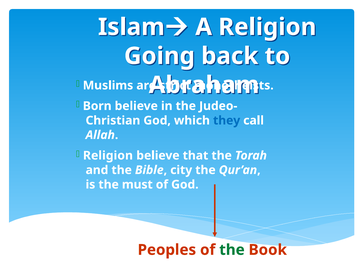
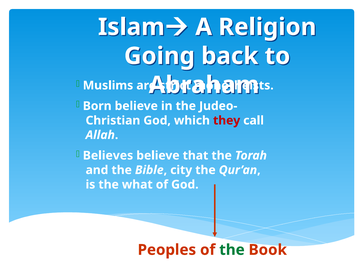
they colour: blue -> red (227, 121)
Religion: Religion -> Believes (108, 156)
must: must -> what (137, 185)
